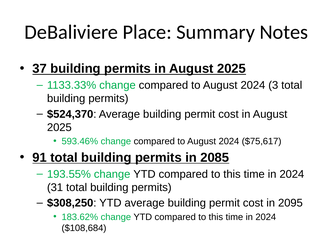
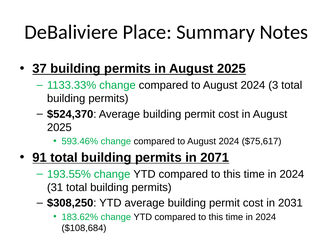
2085: 2085 -> 2071 (215, 157)
2095: 2095 -> 2031 (290, 203)
